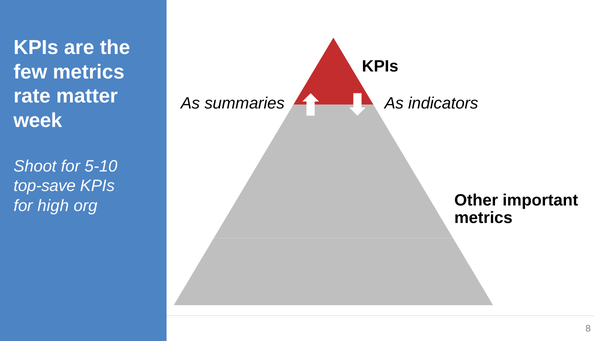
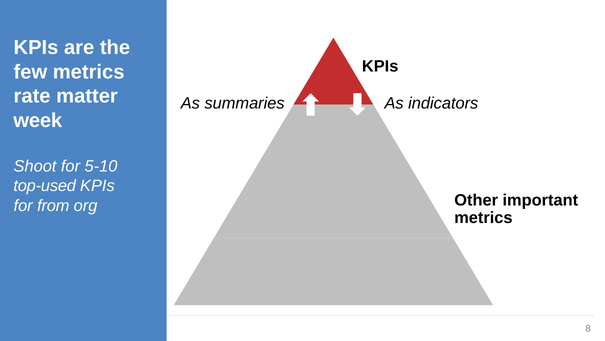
top-save: top-save -> top-used (45, 186)
high: high -> from (53, 205)
